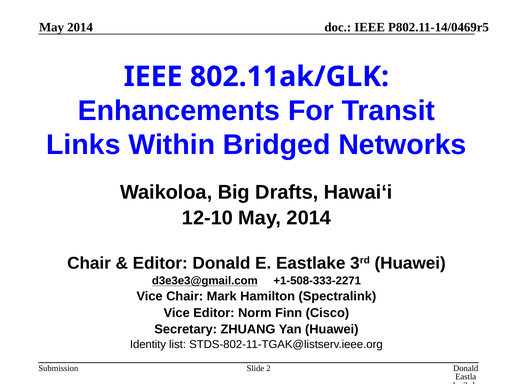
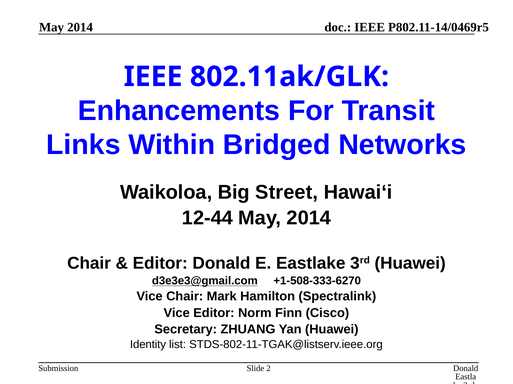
Drafts: Drafts -> Street (287, 193)
12-10: 12-10 -> 12-44 (207, 218)
+1-508-333-2271: +1-508-333-2271 -> +1-508-333-6270 (317, 281)
